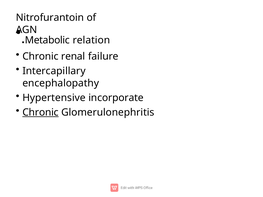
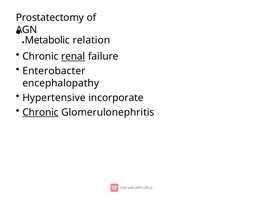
Nitrofurantoin: Nitrofurantoin -> Prostatectomy (50, 18)
renal underline: none -> present (73, 56)
Intercapillary: Intercapillary -> Enterobacter (54, 71)
